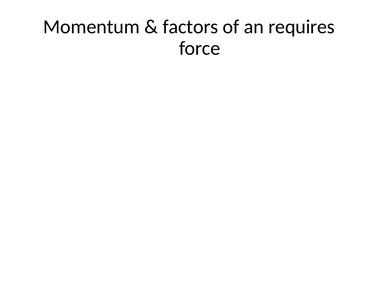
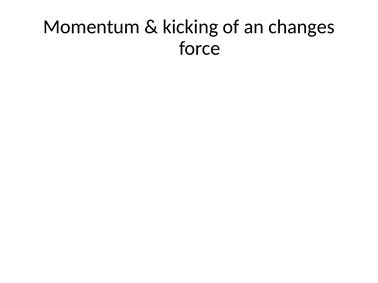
factors: factors -> kicking (190, 27)
requires: requires -> changes (301, 27)
